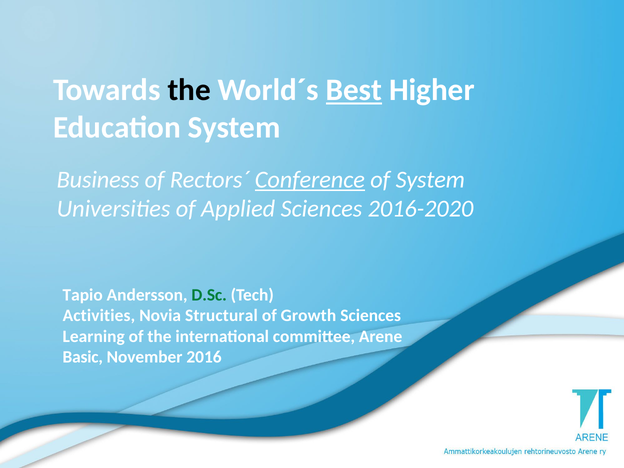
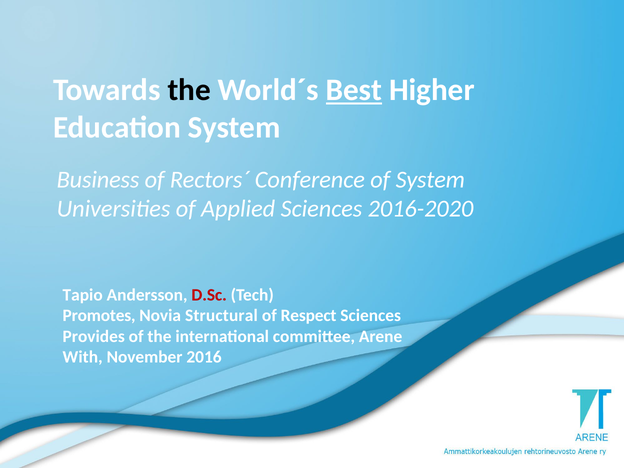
Conference underline: present -> none (310, 180)
D.Sc colour: green -> red (209, 295)
Activities: Activities -> Promotes (99, 316)
Growth: Growth -> Respect (309, 316)
Learning: Learning -> Provides (94, 336)
Basic: Basic -> With (83, 357)
